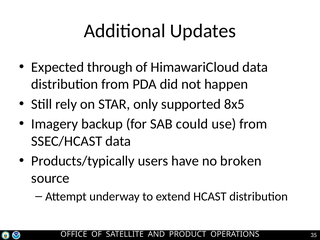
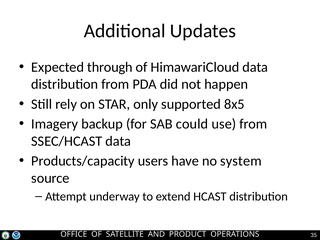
Products/typically: Products/typically -> Products/capacity (83, 161)
broken: broken -> system (241, 161)
